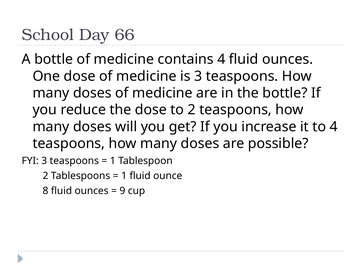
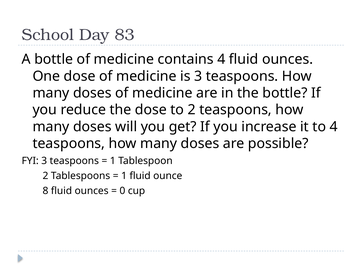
66: 66 -> 83 (125, 35)
9: 9 -> 0 (122, 191)
